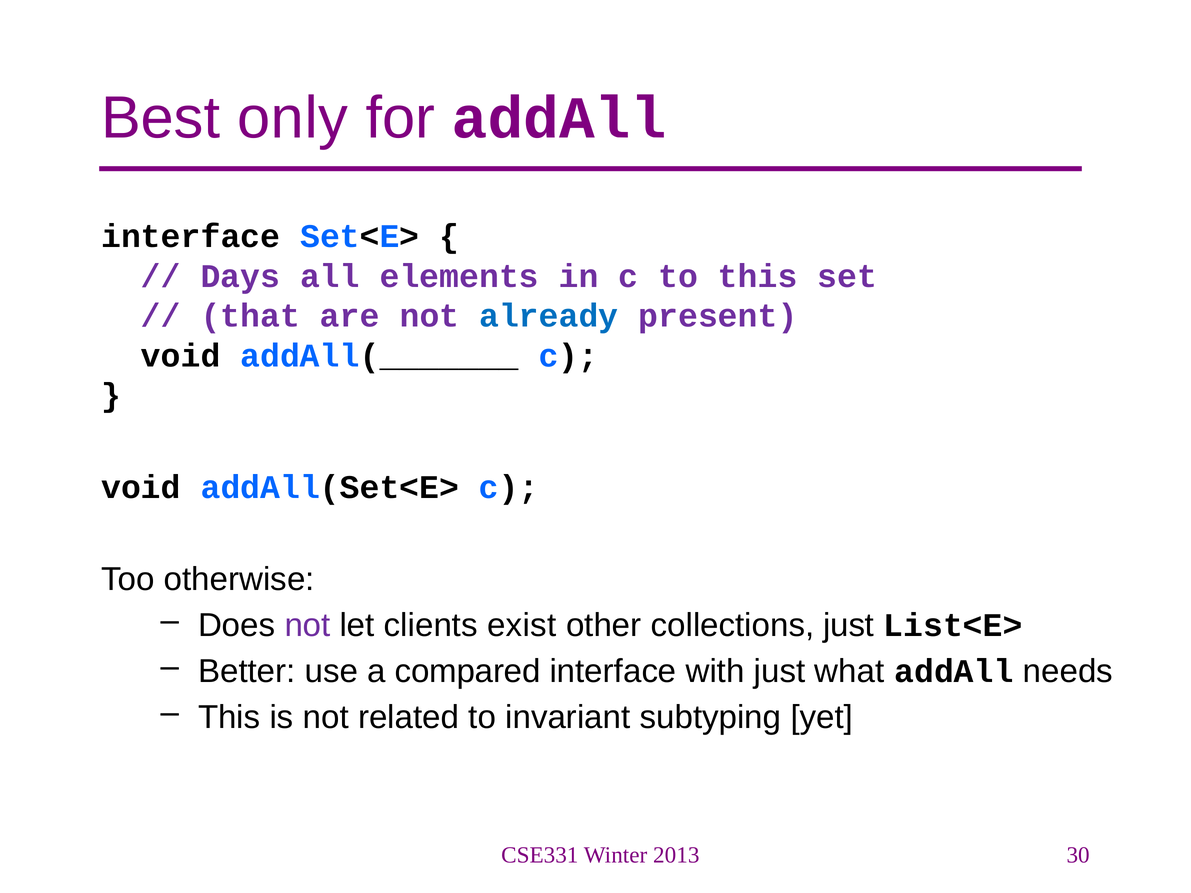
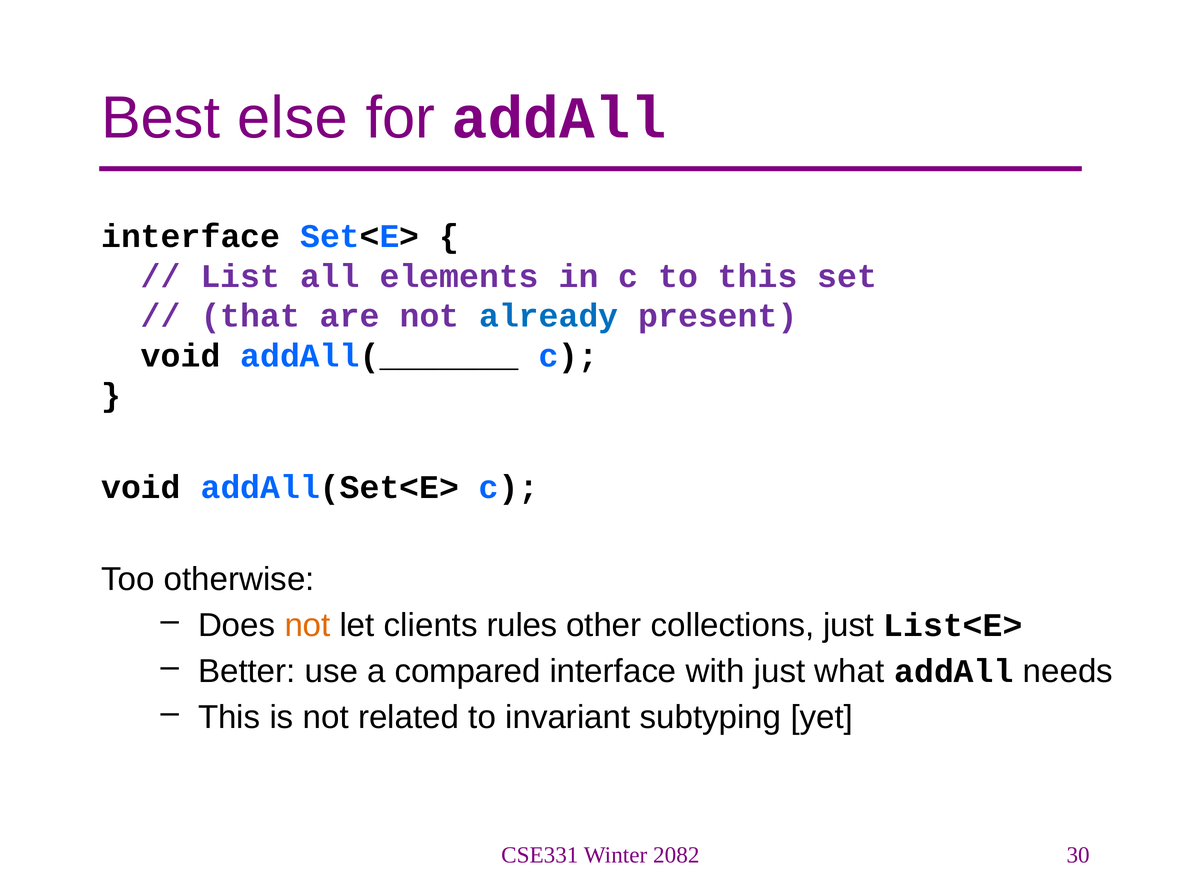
only: only -> else (293, 118)
Days: Days -> List (240, 276)
not colour: purple -> orange (308, 626)
exist: exist -> rules (522, 626)
2013: 2013 -> 2082 (676, 855)
